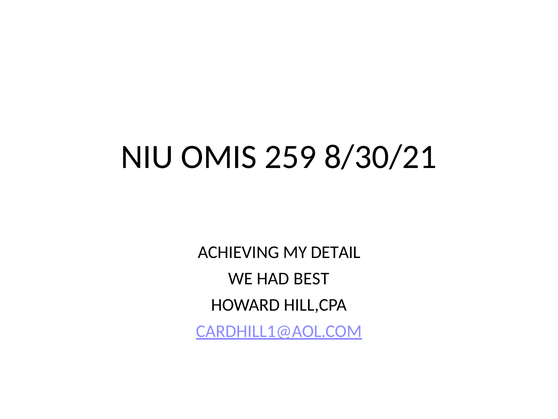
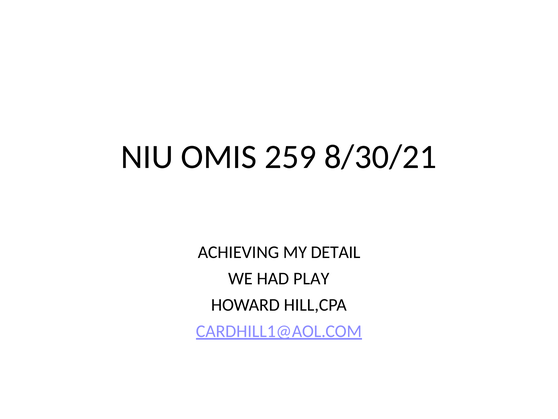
BEST: BEST -> PLAY (311, 278)
